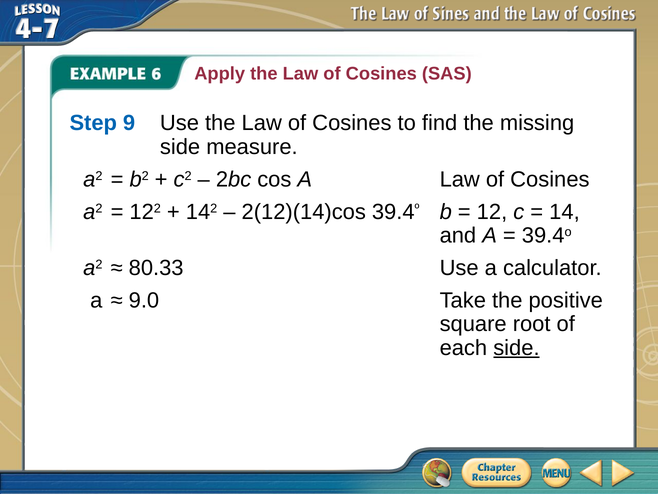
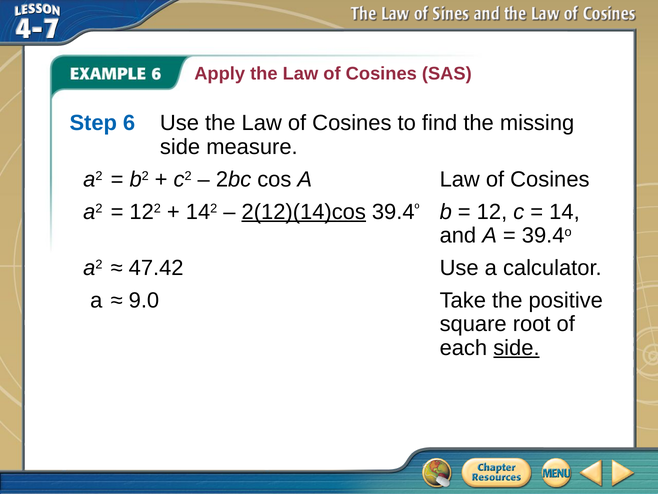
9: 9 -> 6 (129, 123)
2(12)(14)cos underline: none -> present (304, 212)
80.33: 80.33 -> 47.42 (156, 268)
